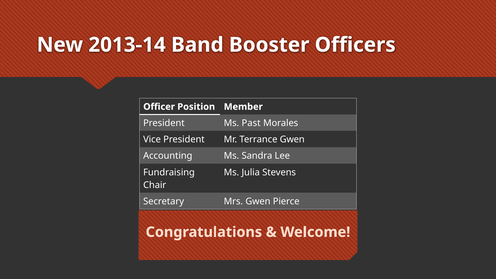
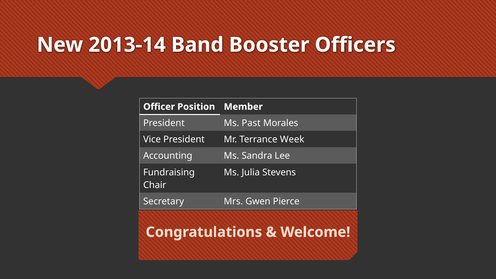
Terrance Gwen: Gwen -> Week (292, 140)
